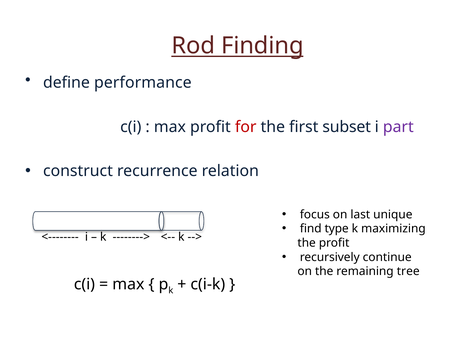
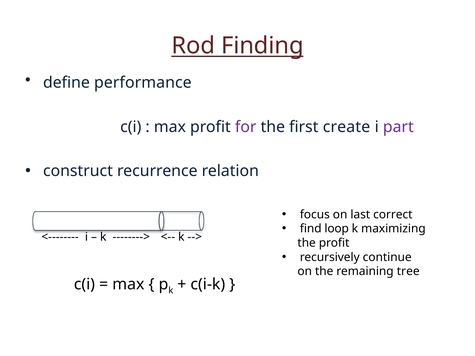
for colour: red -> purple (246, 127)
subset: subset -> create (346, 127)
unique: unique -> correct (393, 215)
type: type -> loop (337, 229)
